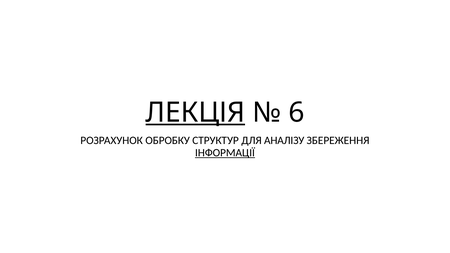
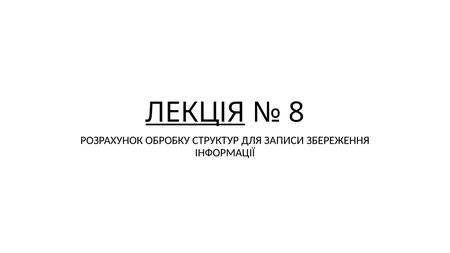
6: 6 -> 8 (296, 112)
АНАЛІЗУ: АНАЛІЗУ -> ЗАПИСИ (284, 141)
ІНФОРМАЦІЇ underline: present -> none (225, 153)
